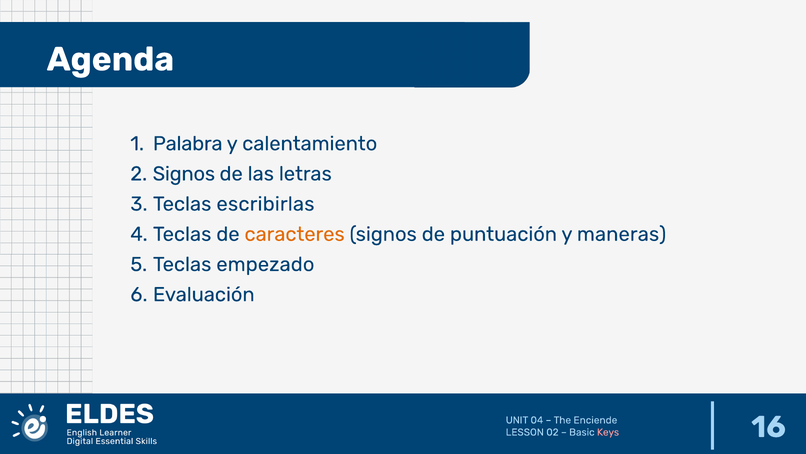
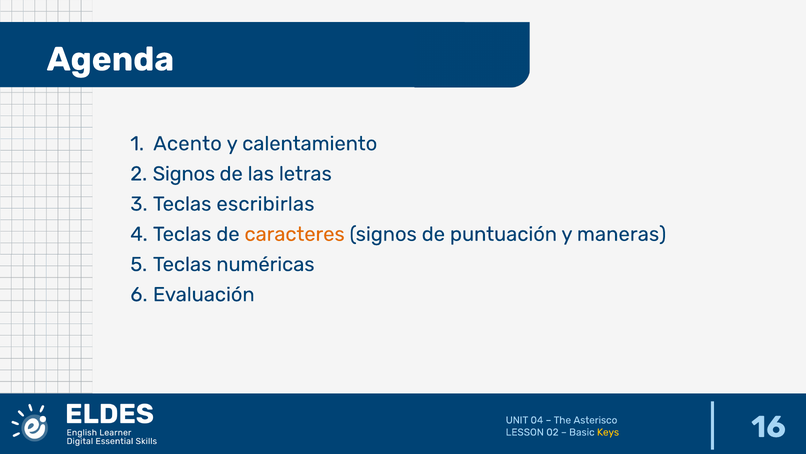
Palabra: Palabra -> Acento (188, 143)
empezado: empezado -> numéricas (265, 264)
Enciende: Enciende -> Asterisco (595, 420)
Keys colour: pink -> yellow (608, 432)
